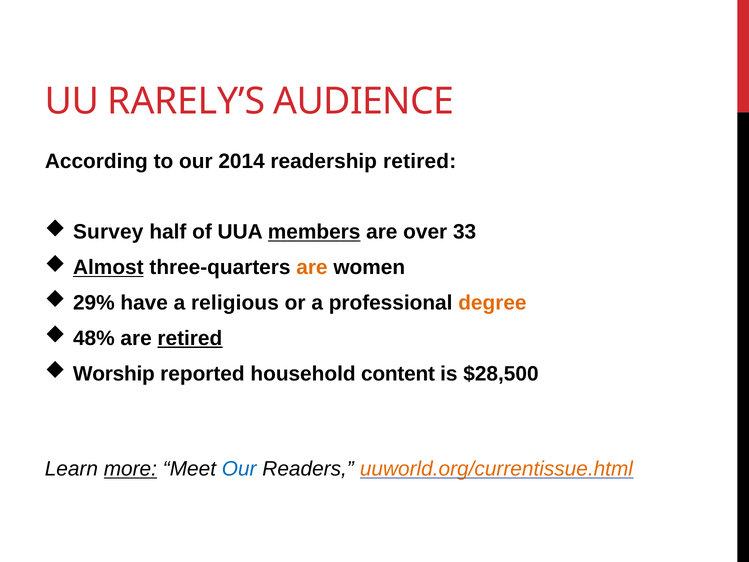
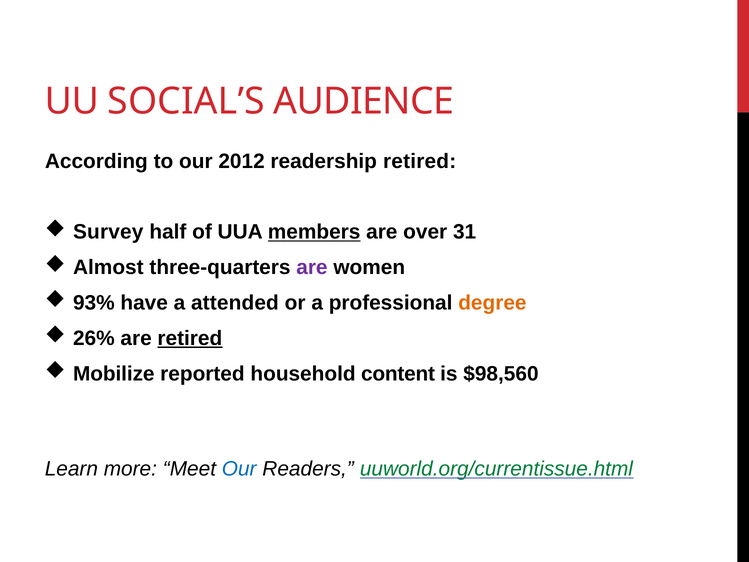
RARELY’S: RARELY’S -> SOCIAL’S (186, 101)
2014: 2014 -> 2012 (242, 161)
33: 33 -> 31 (465, 232)
Almost underline: present -> none (108, 267)
are colour: orange -> purple (312, 267)
29%: 29% -> 93% (94, 303)
religious: religious -> attended (235, 303)
48%: 48% -> 26% (94, 338)
Worship: Worship -> Mobilize (114, 374)
$28,500: $28,500 -> $98,560 (501, 374)
more underline: present -> none (130, 469)
uuworld.org/currentissue.html colour: orange -> green (496, 469)
